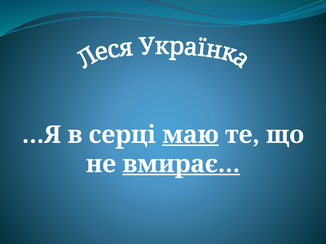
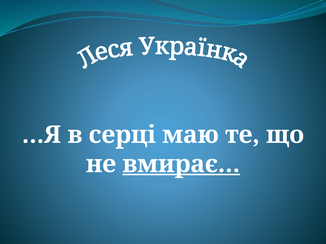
маю underline: present -> none (191, 135)
